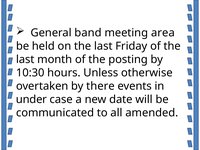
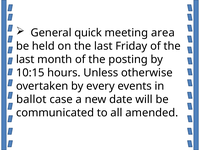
band: band -> quick (88, 33)
10:30: 10:30 -> 10:15 (30, 73)
there: there -> every (101, 86)
under: under -> ballot (31, 99)
